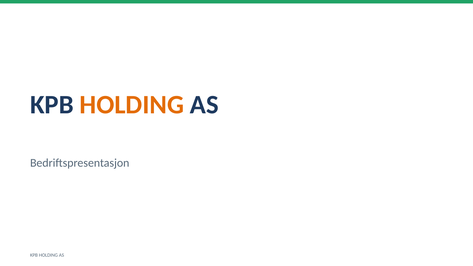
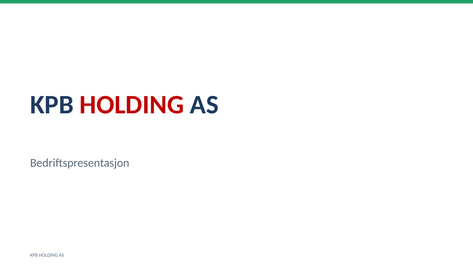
HOLDING colour: orange -> red (132, 105)
